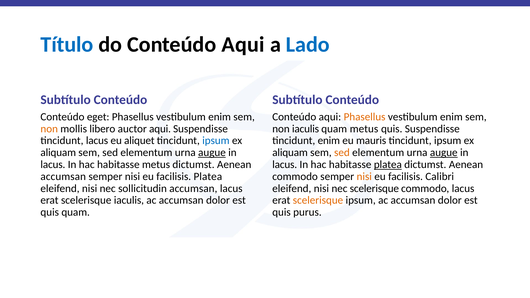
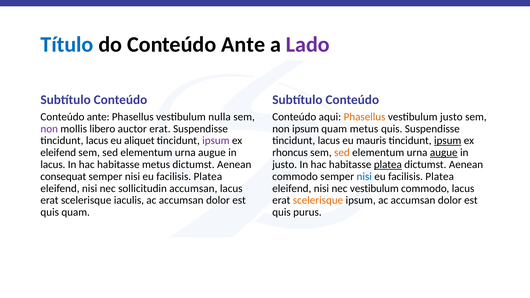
do Conteúdo Aqui: Aqui -> Ante (243, 45)
Lado colour: blue -> purple (308, 45)
eget: eget -> ante (98, 117)
enim: enim -> nulla (220, 117)
enim: enim -> justo (451, 117)
non colour: orange -> purple (49, 129)
auctor aqui: aqui -> erat (160, 129)
non iaculis: iaculis -> ipsum (306, 129)
ipsum colour: blue -> purple (216, 141)
enim: enim -> lacus (329, 141)
ipsum underline: none -> present (448, 141)
aliquam: aliquam -> eleifend (58, 153)
augue underline: present -> none (212, 153)
aliquam: aliquam -> rhoncus (290, 153)
lacus: lacus -> justo (285, 165)
accumsan: accumsan -> consequat (63, 177)
nisi colour: orange -> blue (364, 177)
Calibri: Calibri -> Platea (440, 177)
nec scelerisque: scelerisque -> vestibulum (374, 188)
